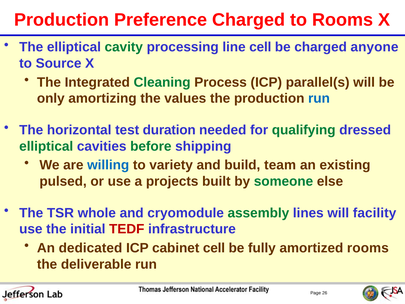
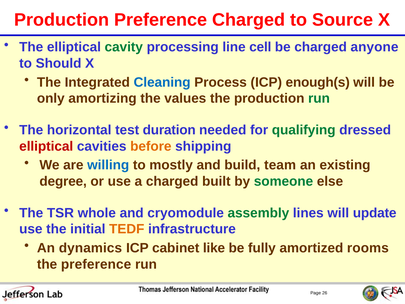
to Rooms: Rooms -> Source (343, 20)
Source: Source -> Should (59, 63)
Cleaning colour: green -> blue (162, 82)
parallel(s: parallel(s -> enough(s (318, 82)
run colour: blue -> green (319, 98)
elliptical colour: green -> red (46, 146)
before colour: green -> orange (151, 146)
variety: variety -> mostly (171, 165)
pulsed: pulsed -> degree (63, 181)
a projects: projects -> charged (172, 181)
facility: facility -> update (375, 213)
TEDF colour: red -> orange (127, 229)
dedicated: dedicated -> dynamics (90, 248)
cabinet cell: cell -> like (214, 248)
the deliverable: deliverable -> preference (96, 264)
